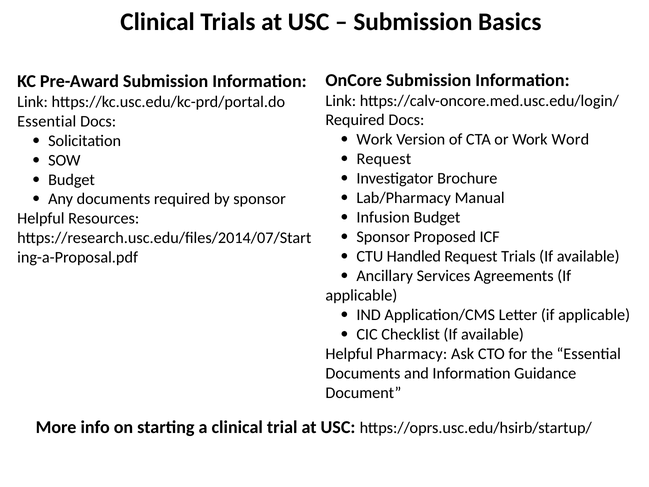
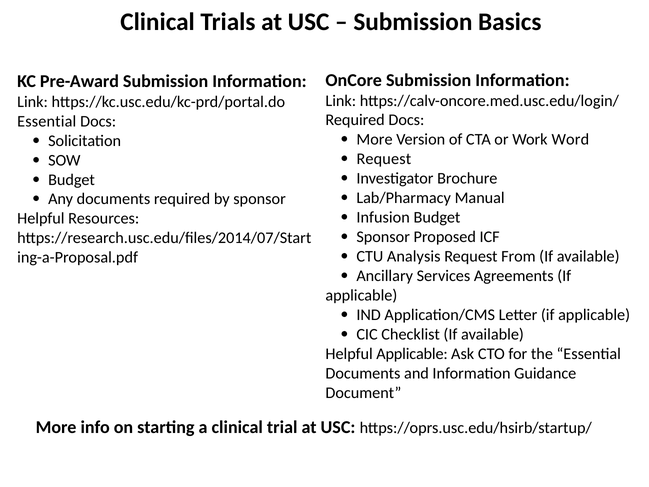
Work: Work -> More (374, 140)
Handled: Handled -> Analysis (414, 256)
Request Trials: Trials -> From (518, 256)
Helpful Pharmacy: Pharmacy -> Applicable (412, 354)
